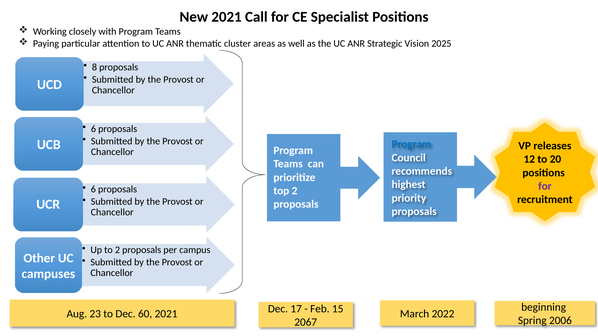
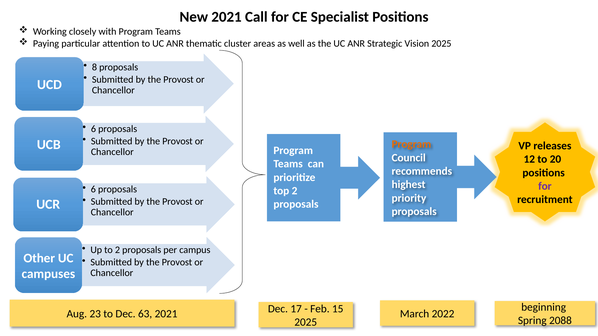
Program colour: blue -> orange (411, 144)
60: 60 -> 63 (145, 314)
2006: 2006 -> 2088 (560, 321)
2067: 2067 -> 2025 (306, 322)
